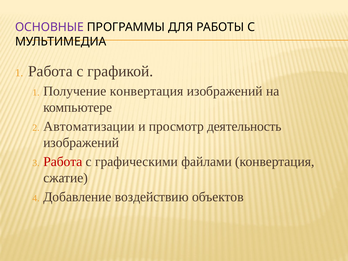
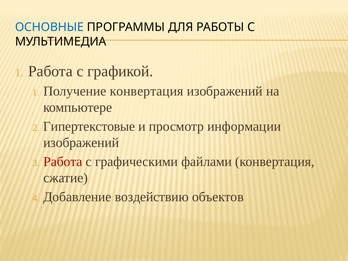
ОСНОВНЫЕ colour: purple -> blue (49, 27)
Автоматизации: Автоматизации -> Гипертекстовые (89, 126)
деятельность: деятельность -> информации (244, 126)
